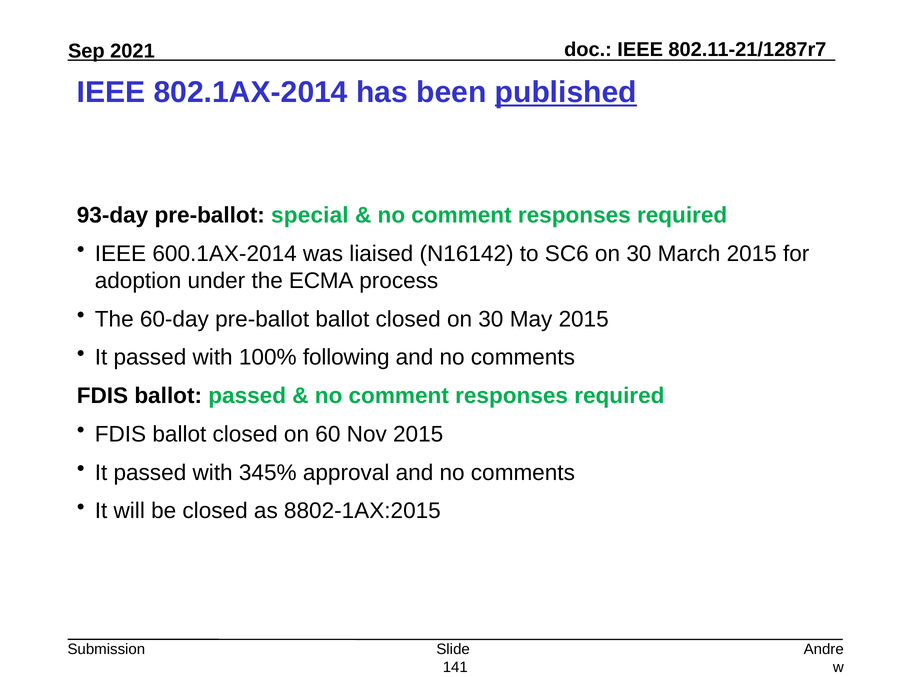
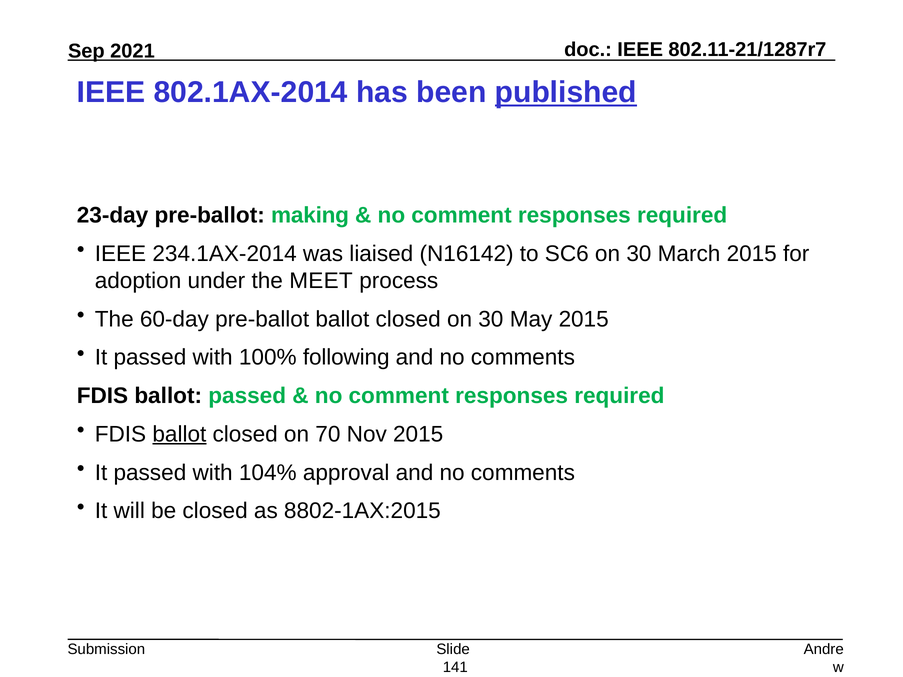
93-day: 93-day -> 23-day (113, 215)
special: special -> making (310, 215)
600.1AX-2014: 600.1AX-2014 -> 234.1AX-2014 (225, 254)
ECMA: ECMA -> MEET (321, 281)
ballot underline: none -> present (179, 434)
60: 60 -> 70 (328, 434)
345%: 345% -> 104% (268, 473)
